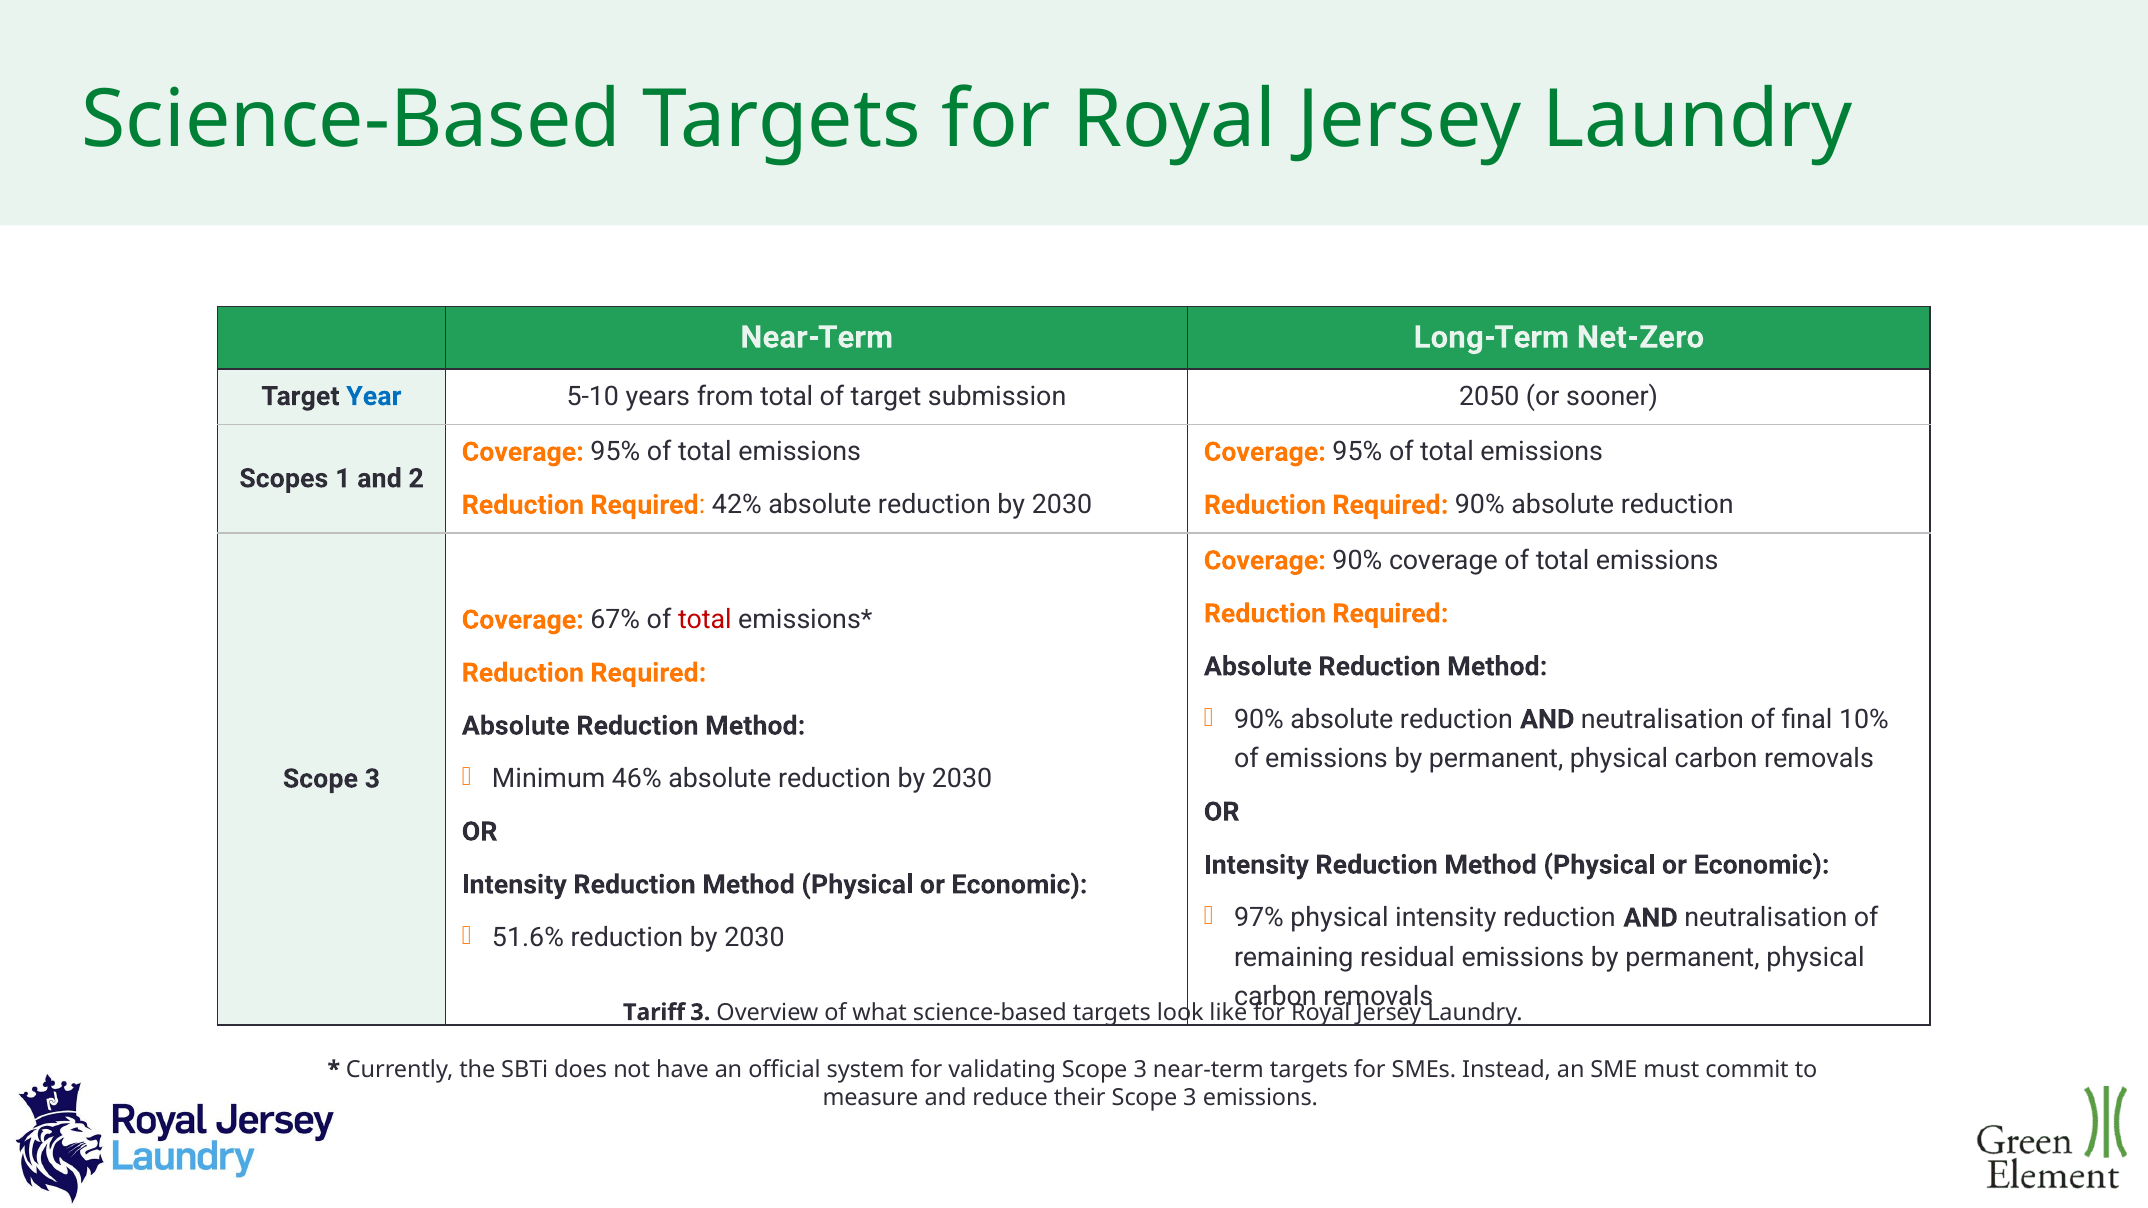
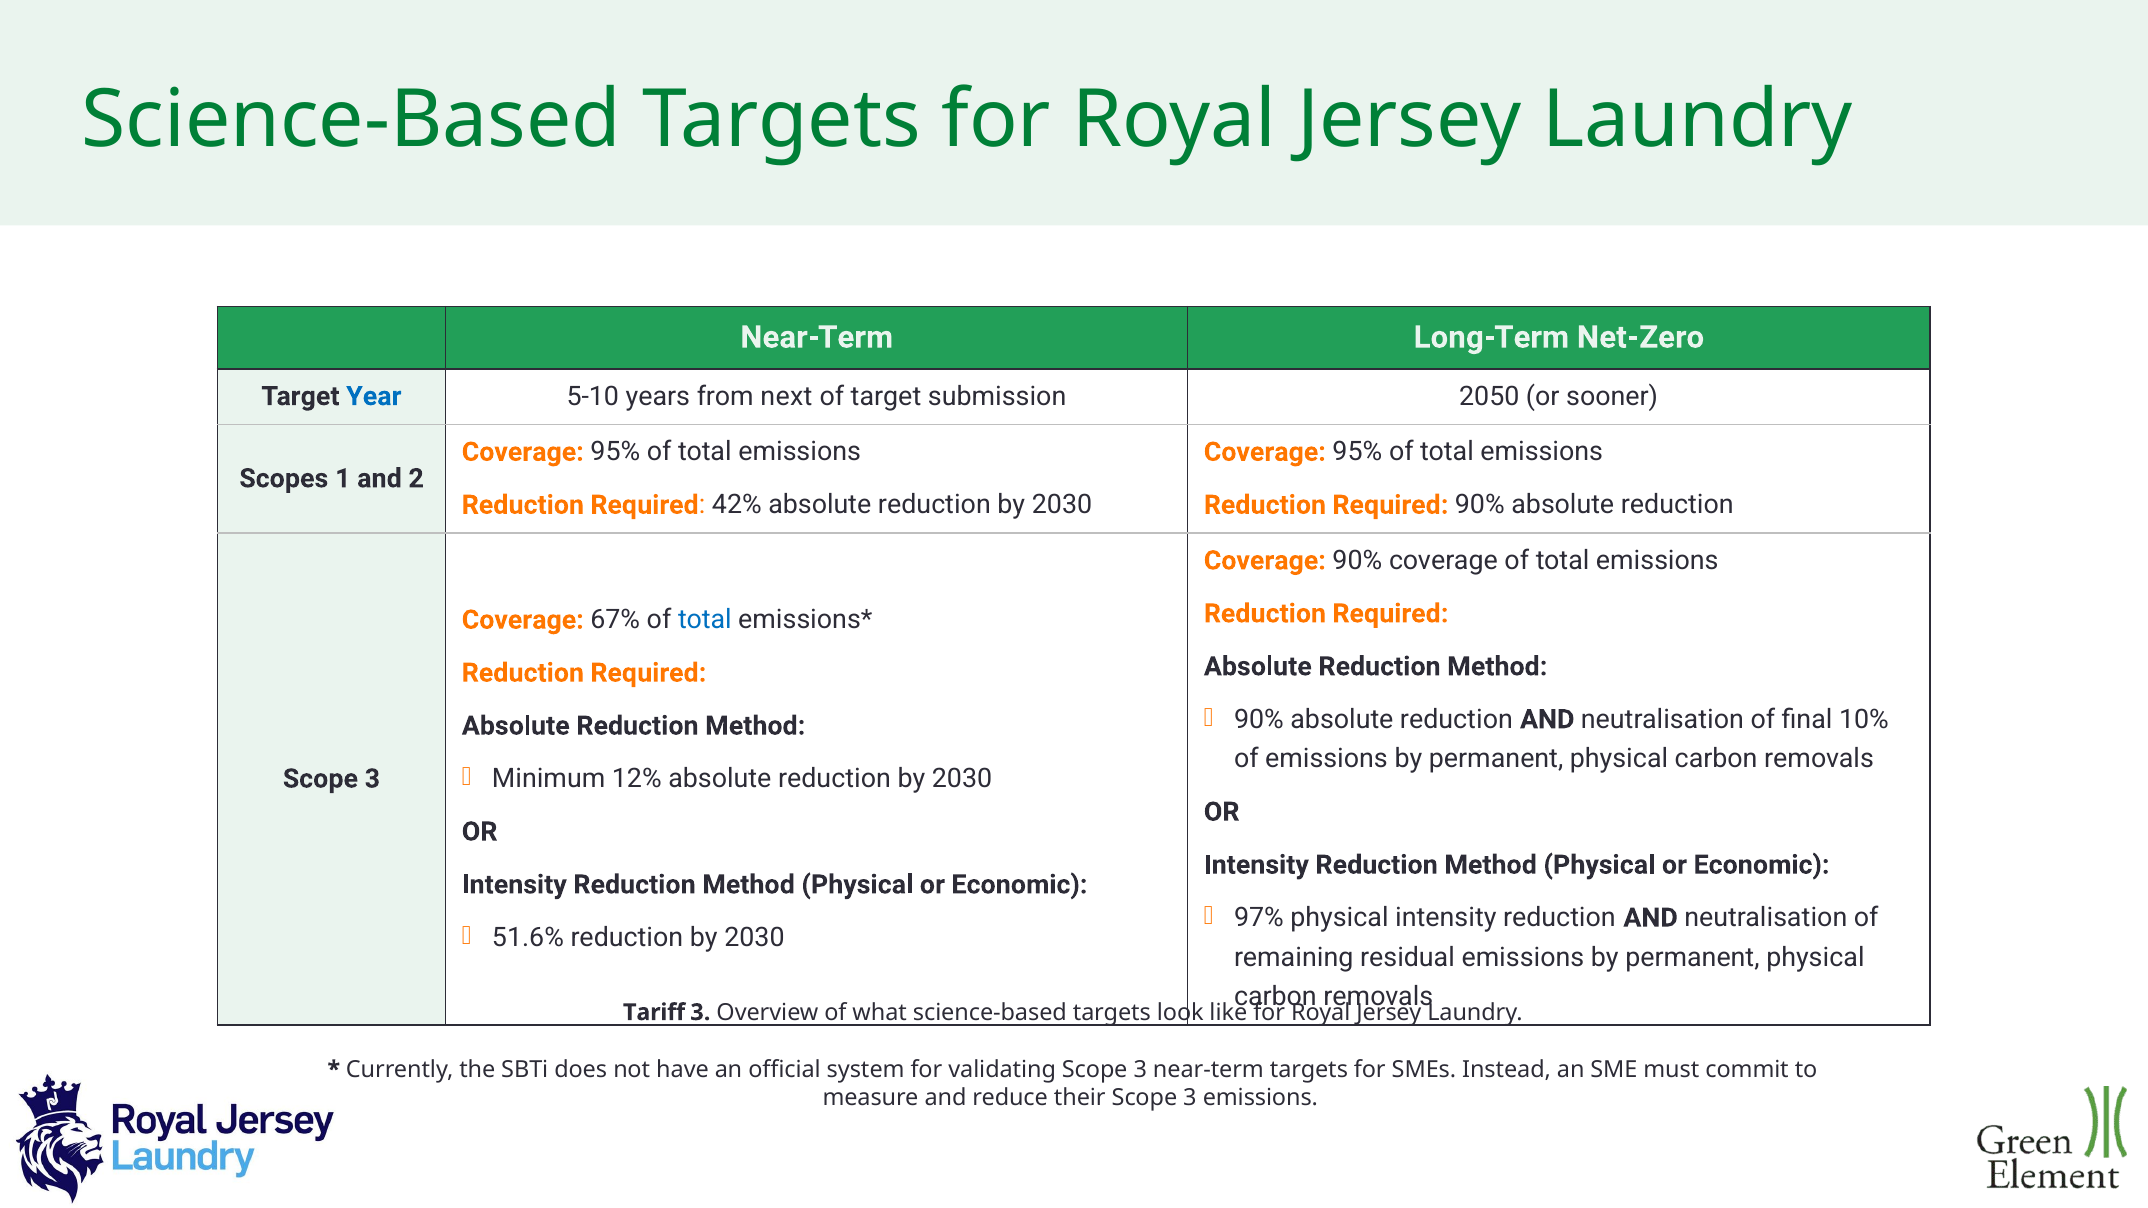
from total: total -> next (786, 396)
total colour: red -> blue (705, 620)
46%: 46% -> 12% (637, 779)
